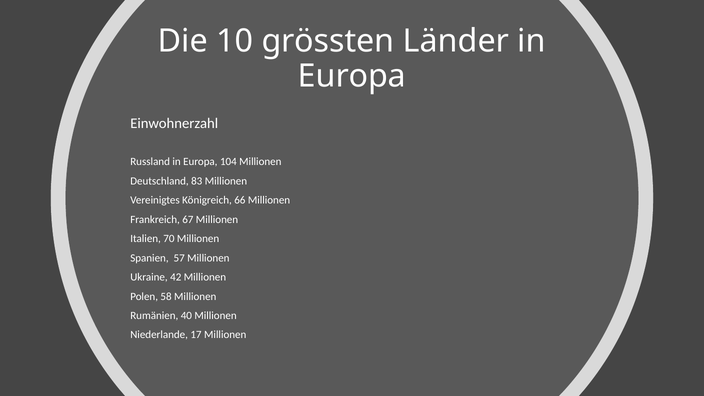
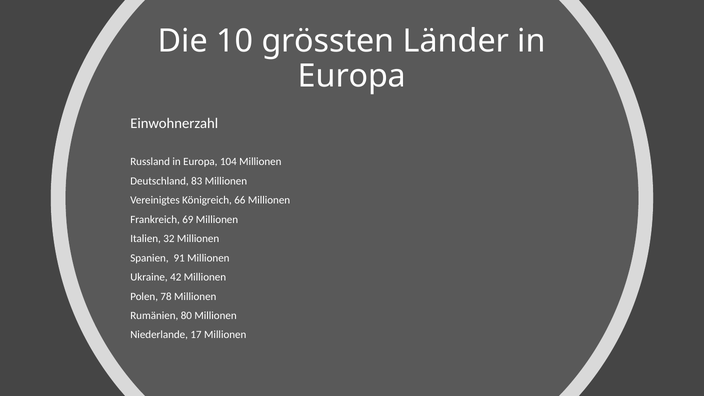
67: 67 -> 69 (188, 219)
70: 70 -> 32 (169, 239)
57: 57 -> 91 (179, 258)
58: 58 -> 78 (166, 296)
40: 40 -> 80 (186, 316)
